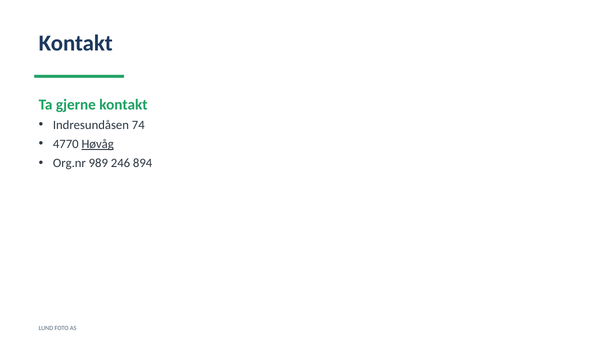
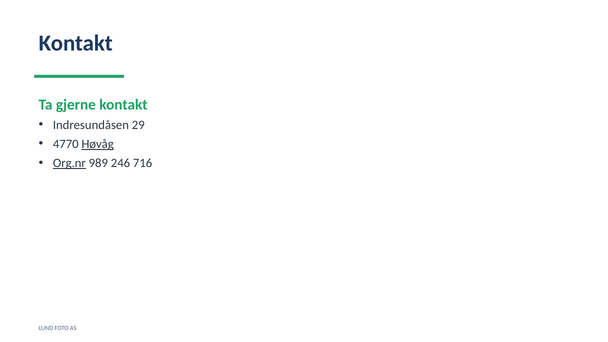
74: 74 -> 29 (138, 125)
Org.nr underline: none -> present (69, 163)
894: 894 -> 716 (143, 163)
